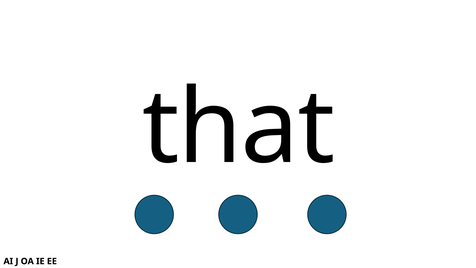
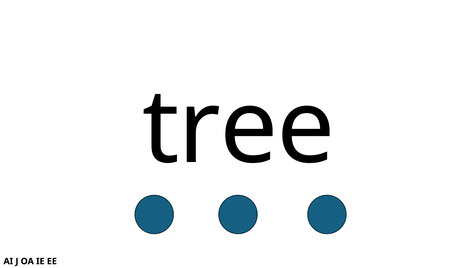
that: that -> tree (239, 128)
